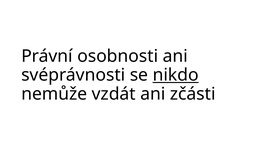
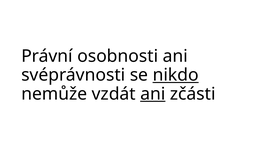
ani underline: none -> present (153, 94)
